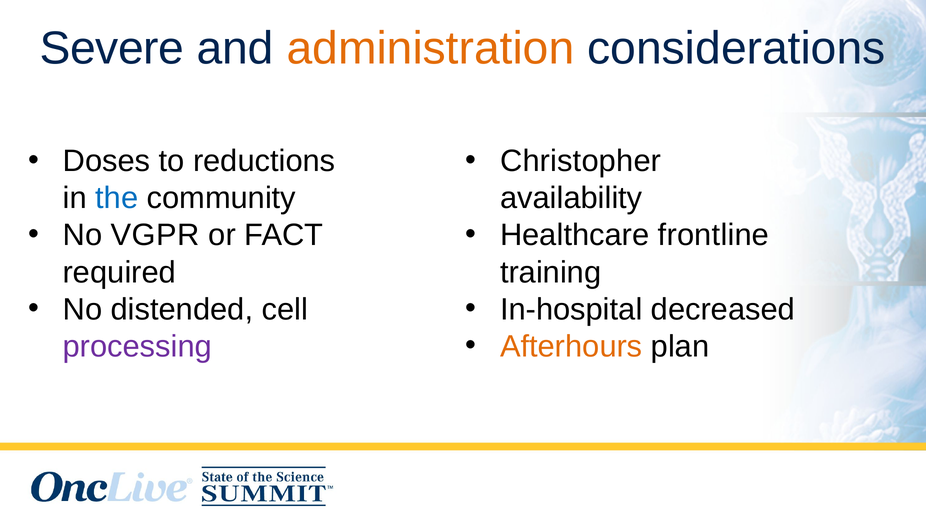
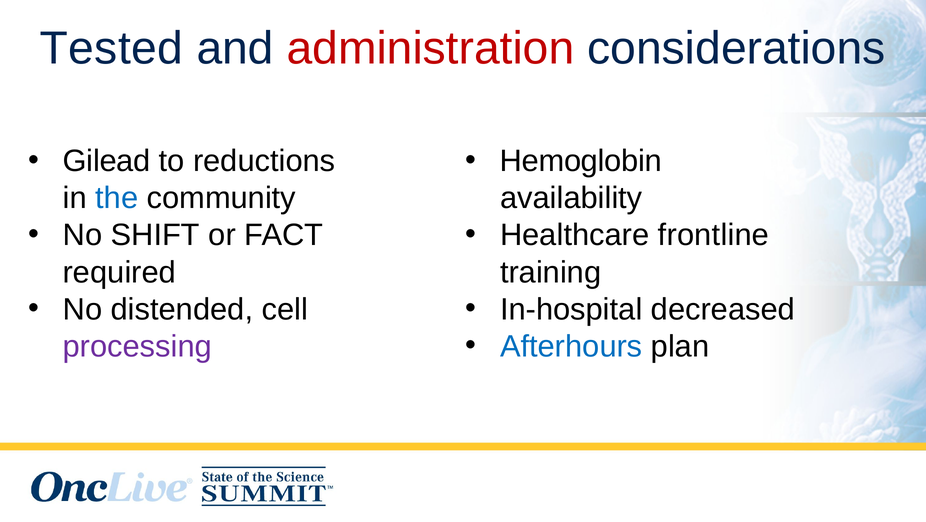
Severe: Severe -> Tested (111, 48)
administration colour: orange -> red (430, 48)
Doses: Doses -> Gilead (107, 161)
Christopher: Christopher -> Hemoglobin (581, 161)
VGPR: VGPR -> SHIFT (155, 235)
Afterhours colour: orange -> blue (571, 346)
